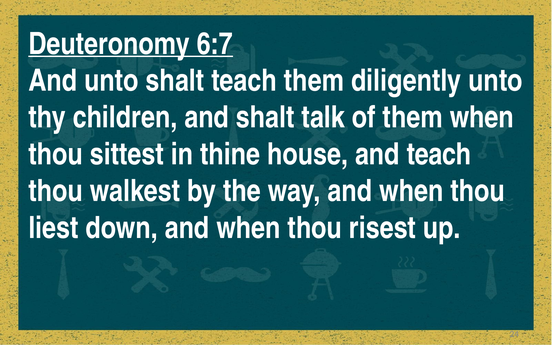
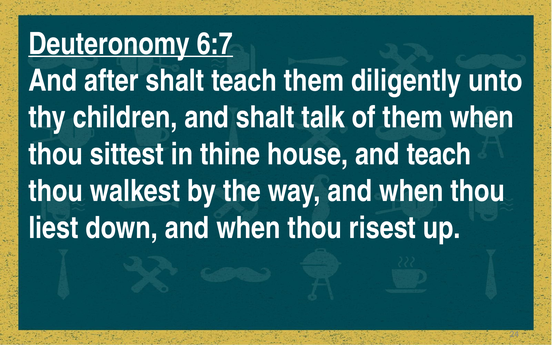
And unto: unto -> after (111, 81)
